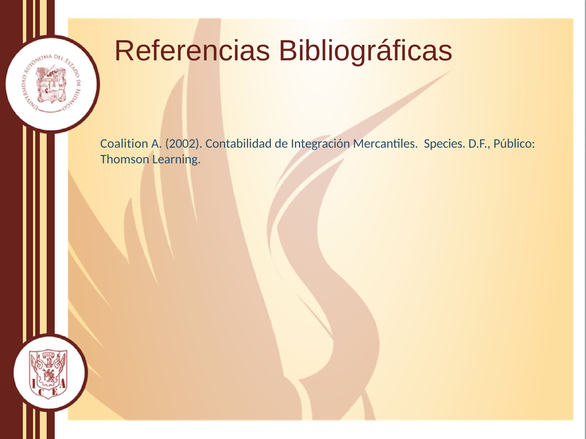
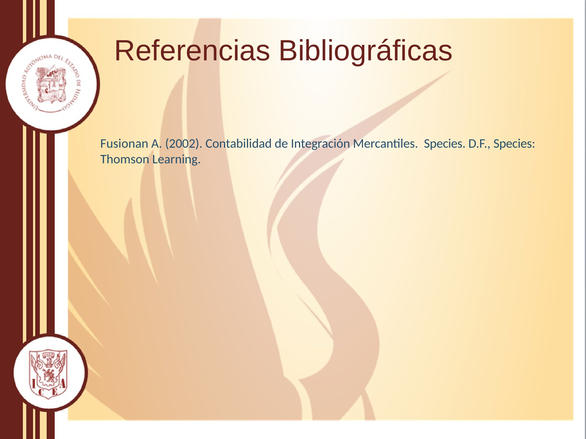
Coalition: Coalition -> Fusionan (124, 144)
D.F Público: Público -> Species (514, 144)
